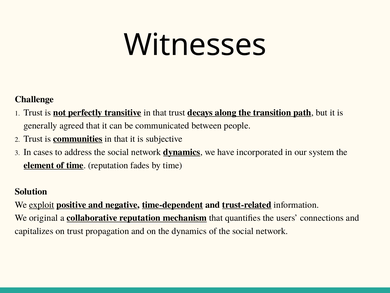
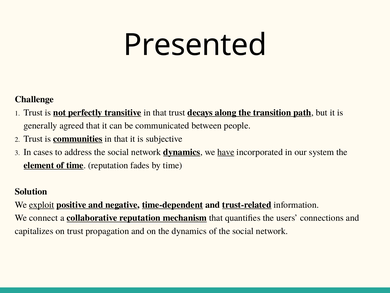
Witnesses: Witnesses -> Presented (195, 45)
have underline: none -> present (226, 152)
original: original -> connect (44, 218)
